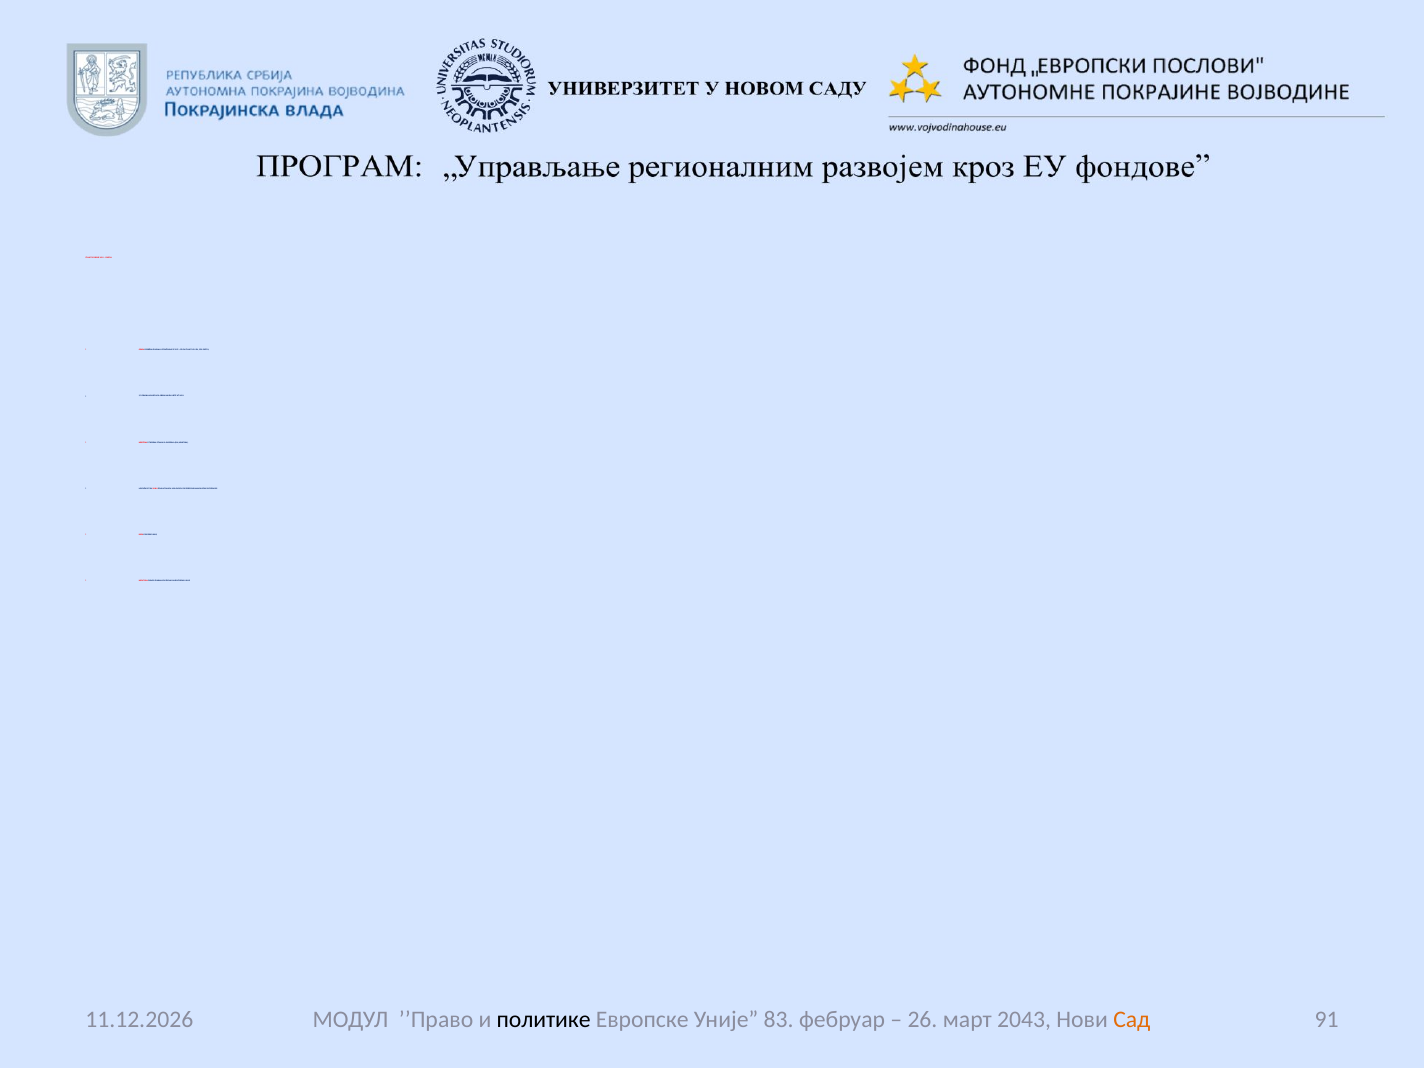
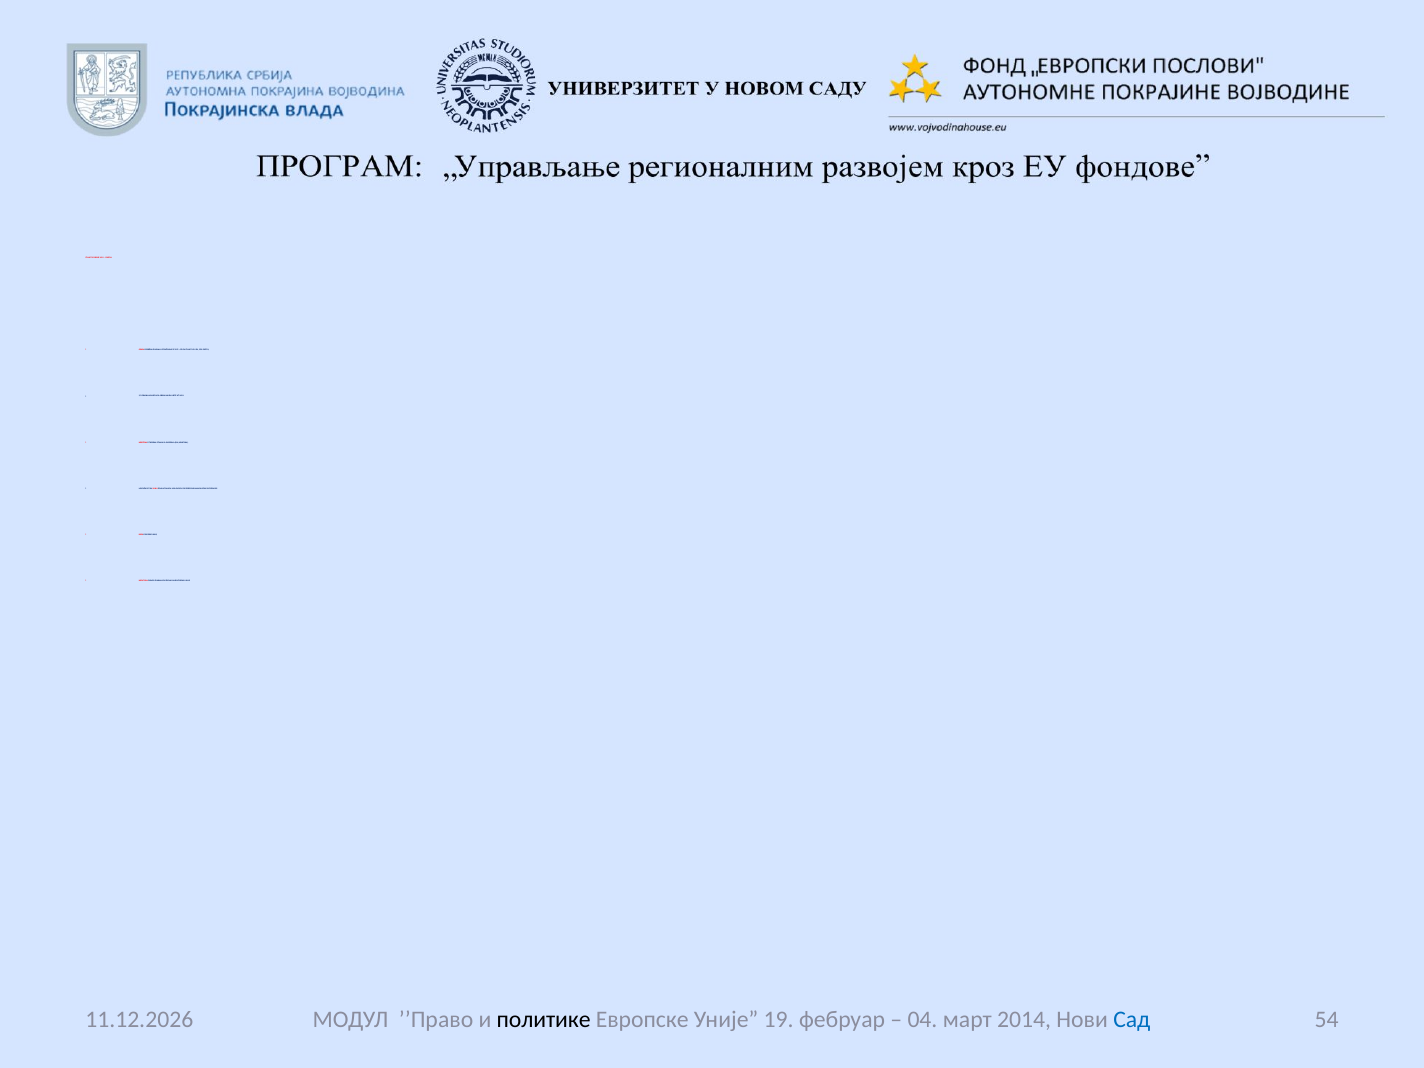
91: 91 -> 54 (1327, 1020)
83: 83 -> 19 (779, 1020)
26: 26 -> 04 (922, 1020)
2043: 2043 -> 2014 (1024, 1020)
Сад colour: orange -> blue (1132, 1020)
